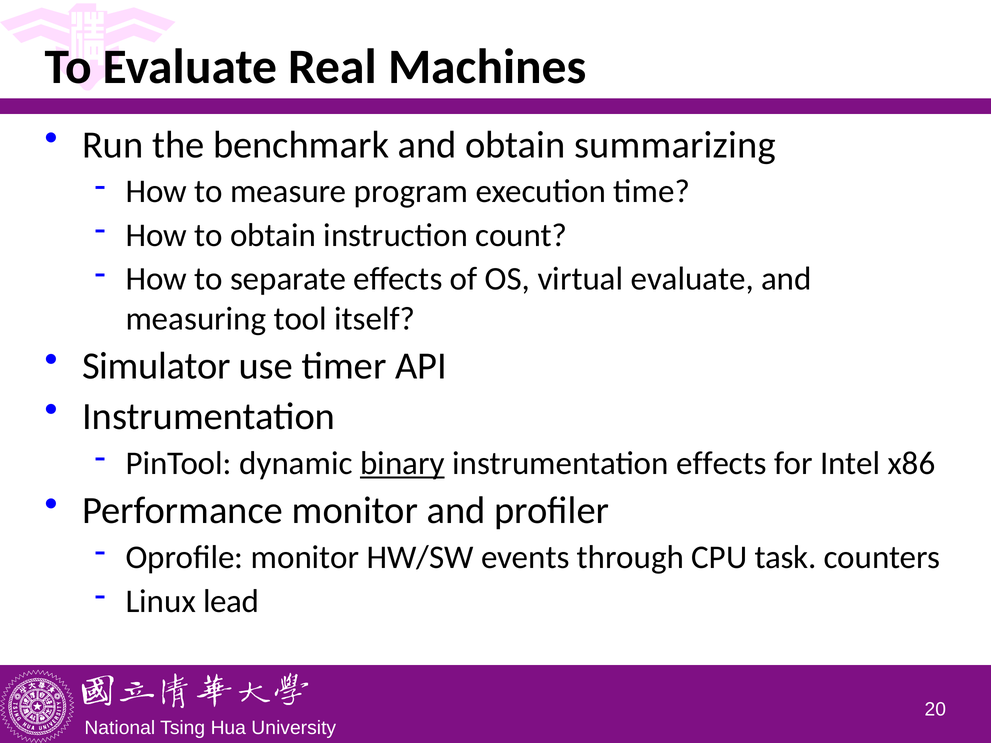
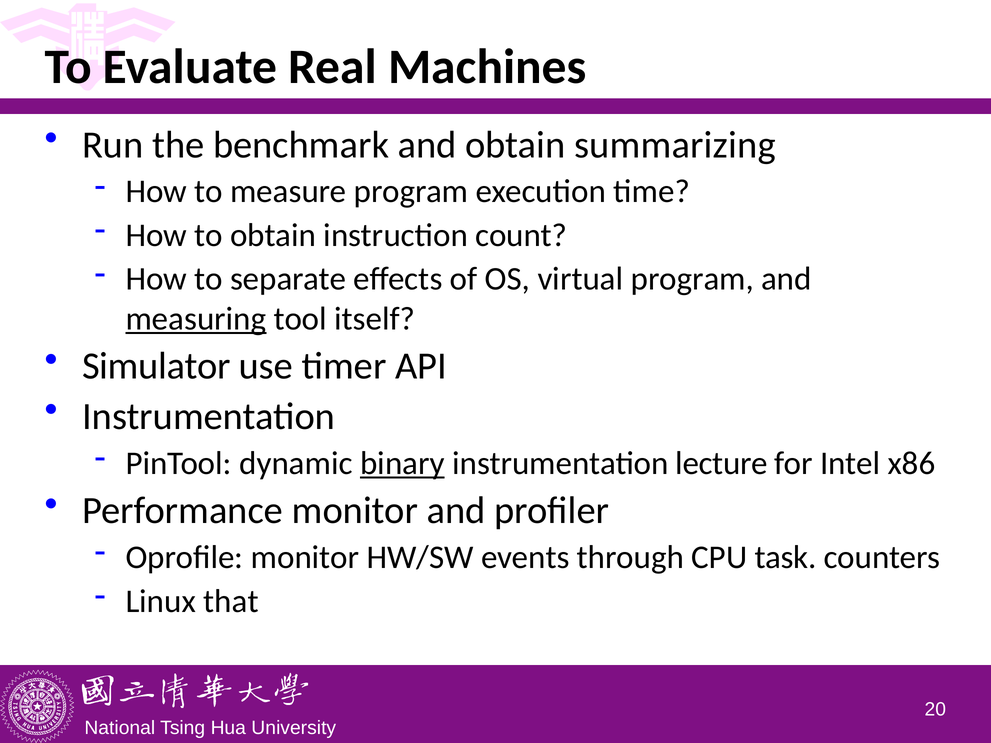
virtual evaluate: evaluate -> program (692, 279)
measuring underline: none -> present (196, 319)
instrumentation effects: effects -> lecture (722, 463)
lead: lead -> that (231, 601)
